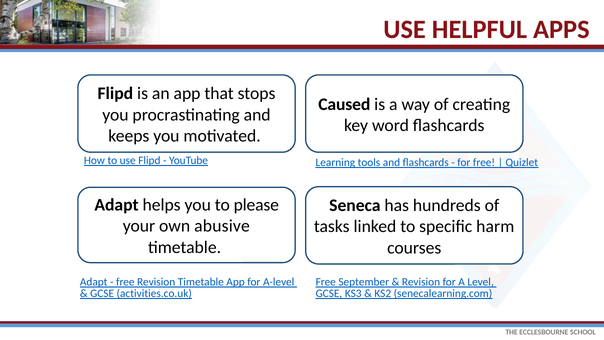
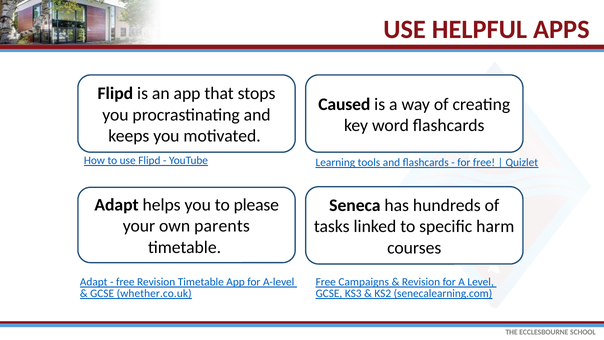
abusive: abusive -> parents (222, 226)
September: September -> Campaigns (364, 282)
activities.co.uk: activities.co.uk -> whether.co.uk (154, 293)
